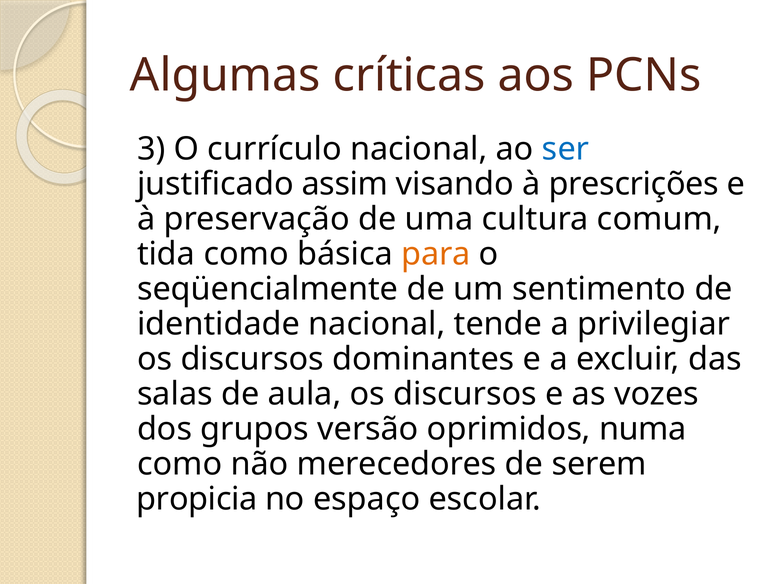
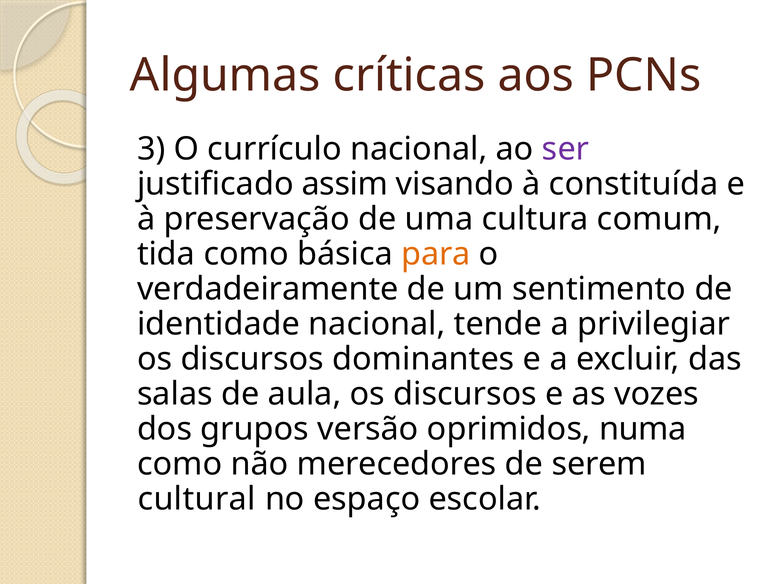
ser colour: blue -> purple (566, 149)
prescrições: prescrições -> constituída (634, 184)
seqüencialmente: seqüencialmente -> verdadeiramente (268, 289)
propicia: propicia -> cultural (197, 499)
